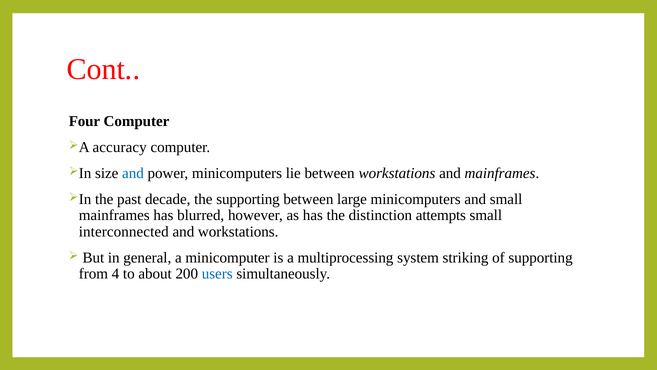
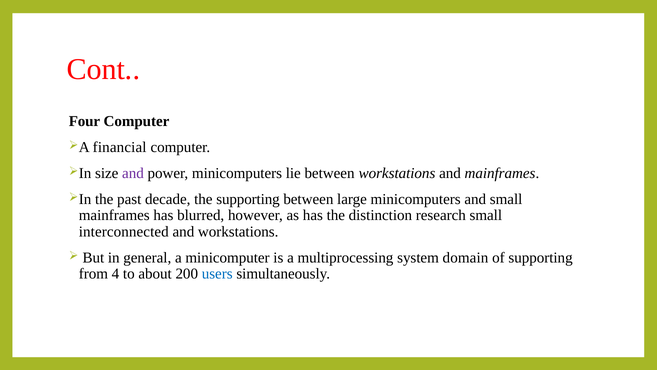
accuracy: accuracy -> financial (120, 147)
and colour: blue -> purple (133, 173)
attempts: attempts -> research (441, 215)
striking: striking -> domain (465, 257)
